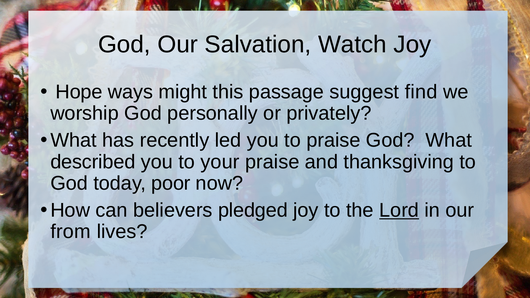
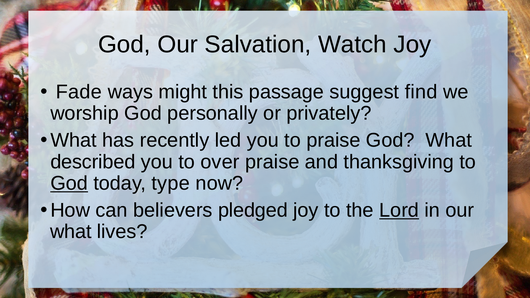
Hope: Hope -> Fade (79, 92)
your: your -> over (220, 162)
God underline: none -> present (69, 183)
poor: poor -> type (171, 183)
from: from -> what (71, 232)
